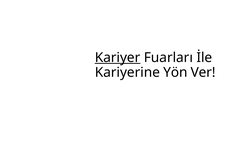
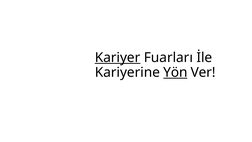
Yön underline: none -> present (175, 72)
